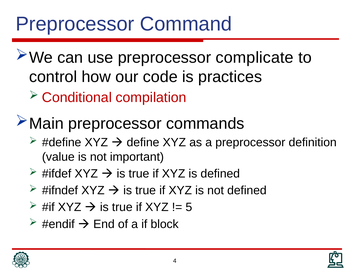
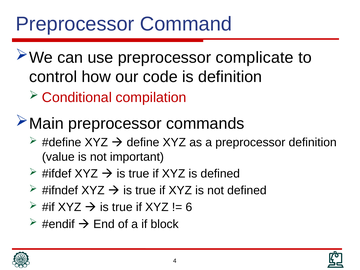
is practices: practices -> definition (230, 77)
5: 5 -> 6 (189, 207)
